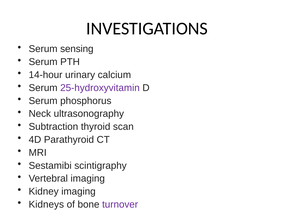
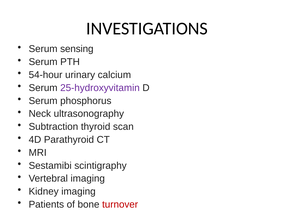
14-hour: 14-hour -> 54-hour (46, 75)
Kidneys: Kidneys -> Patients (46, 204)
turnover colour: purple -> red (120, 204)
